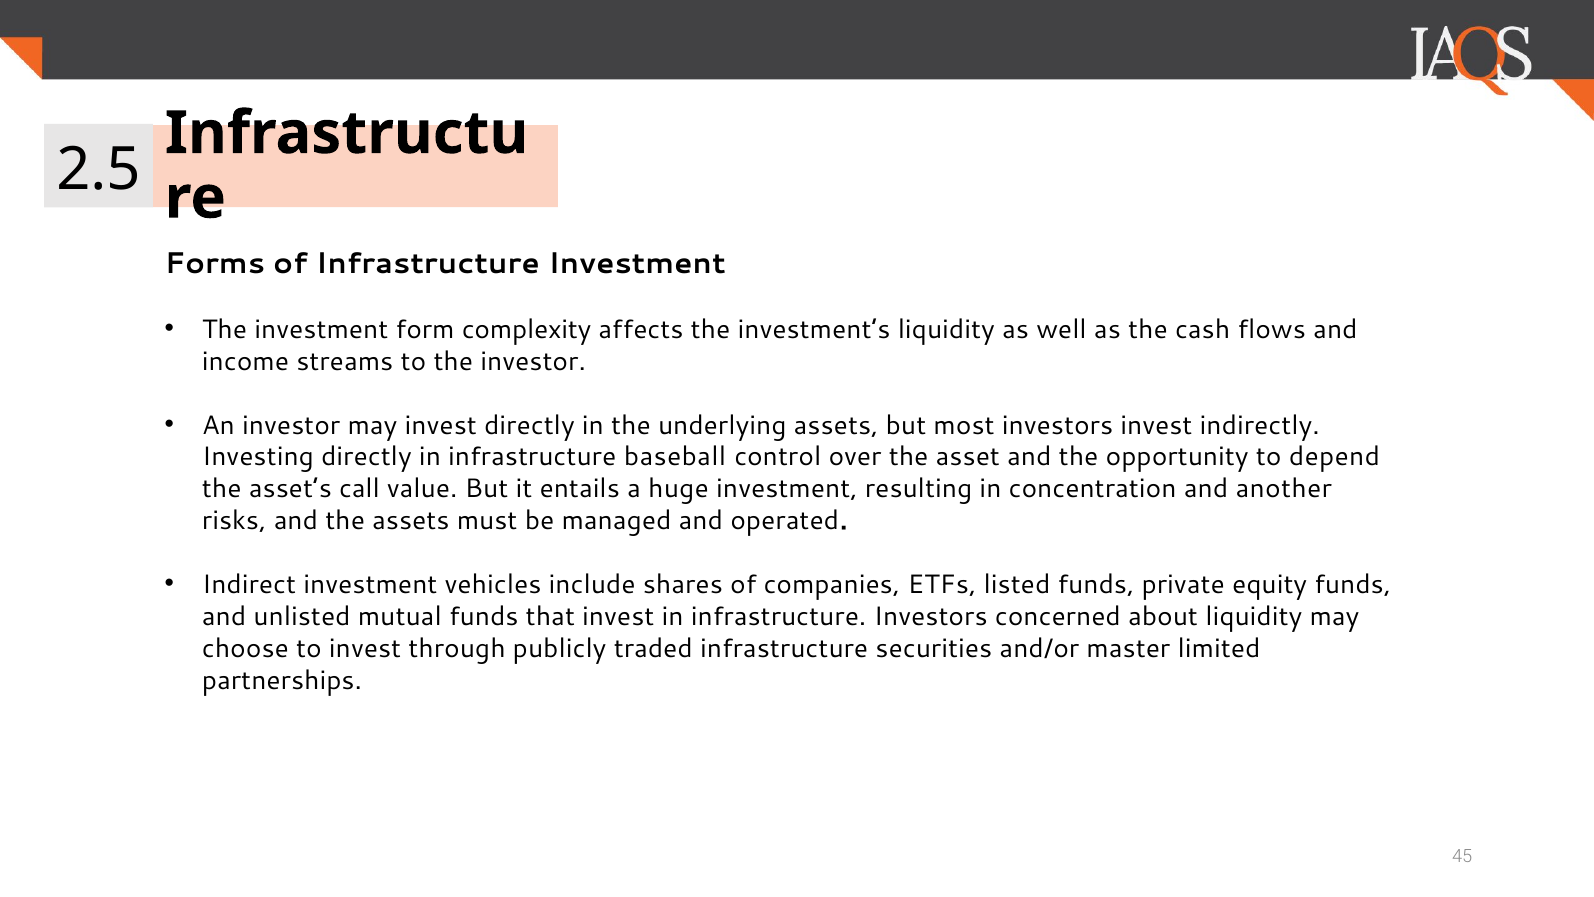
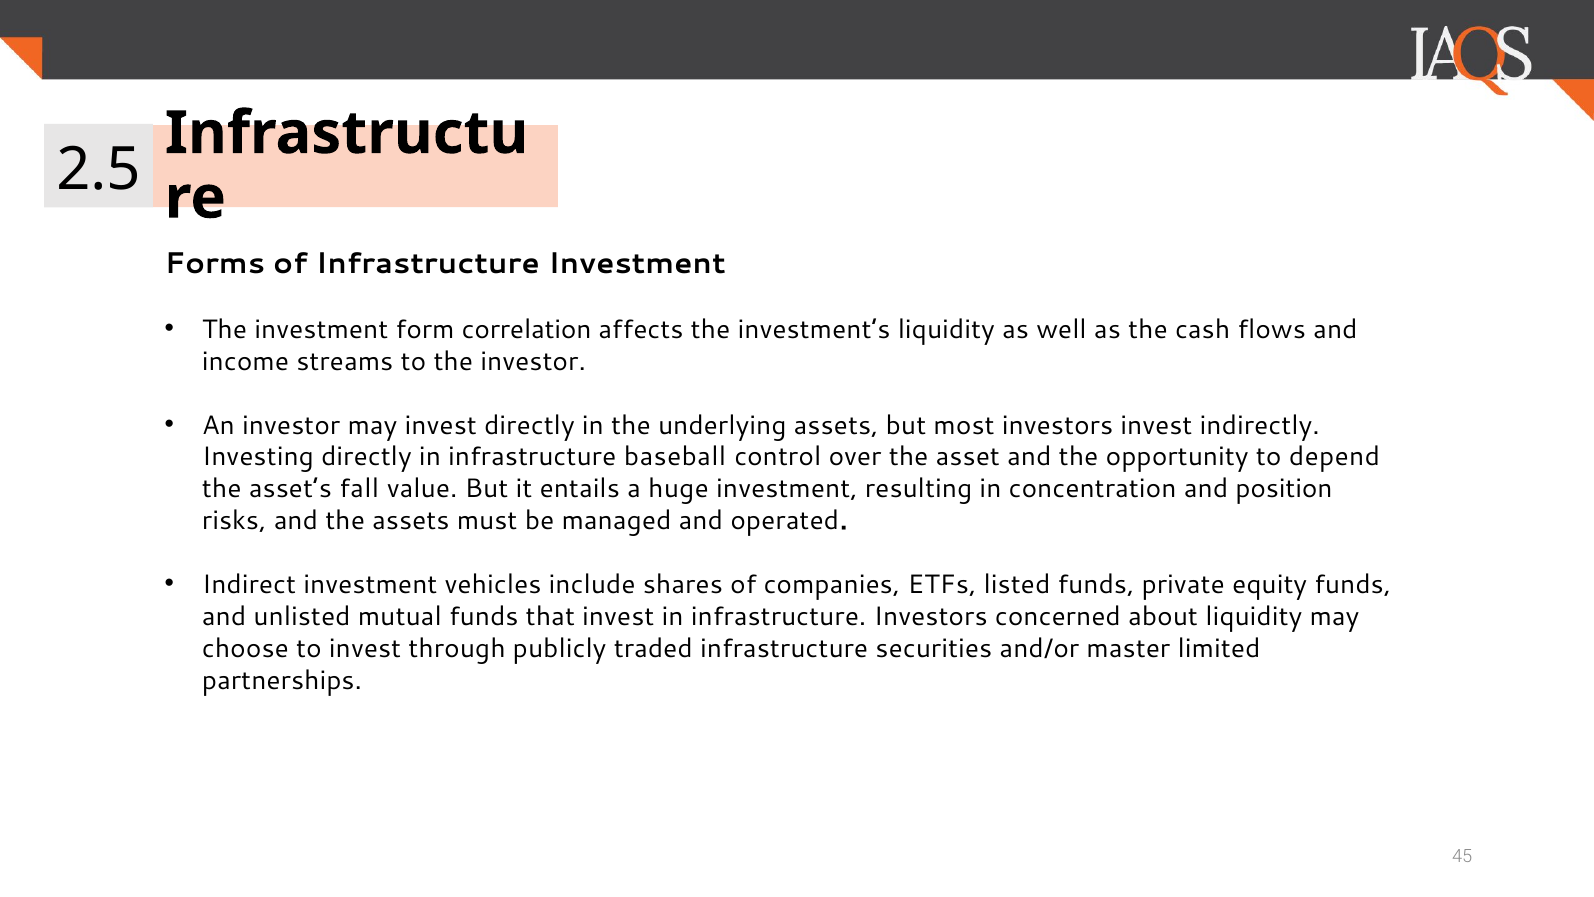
complexity: complexity -> correlation (527, 330)
call: call -> fall (359, 489)
another: another -> position (1284, 489)
